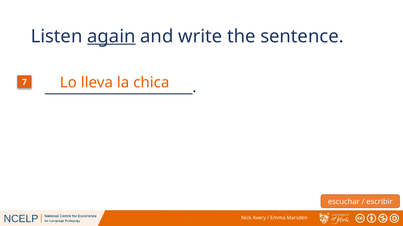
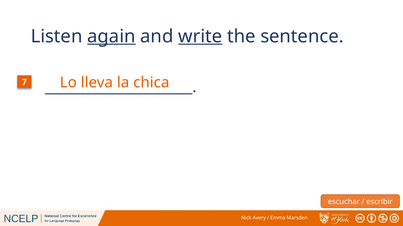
write underline: none -> present (200, 36)
